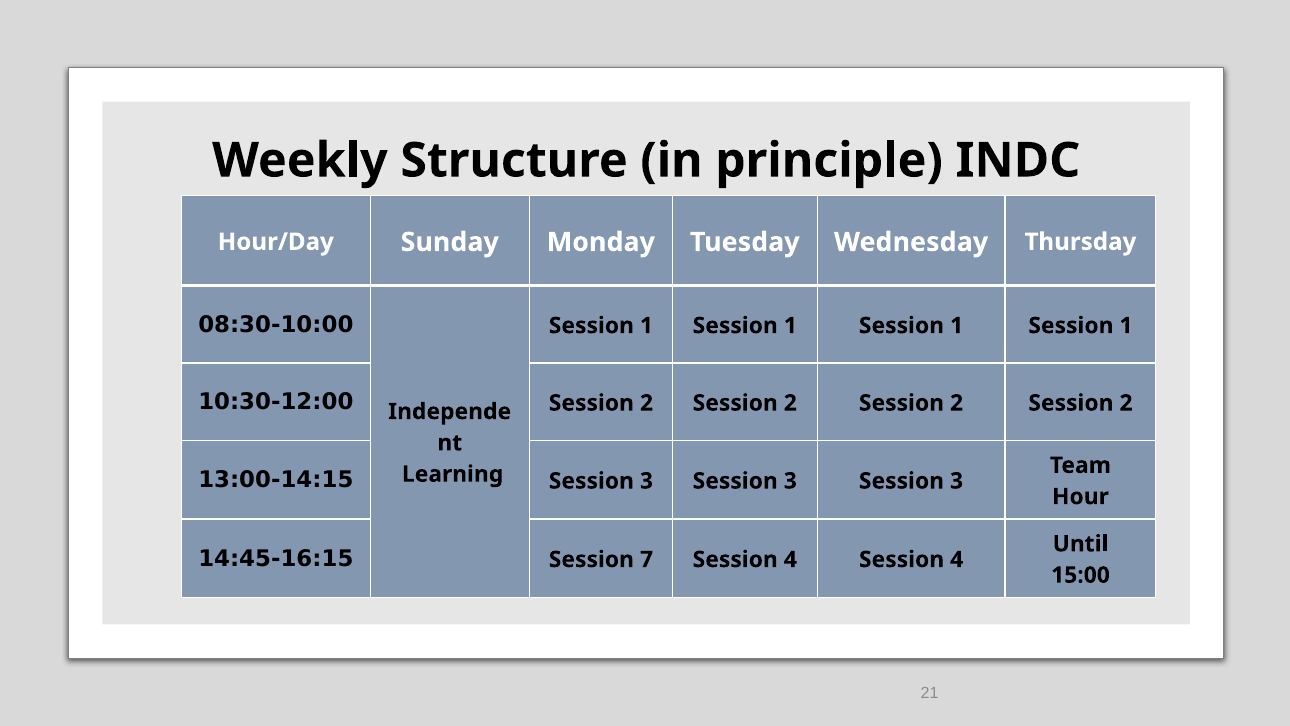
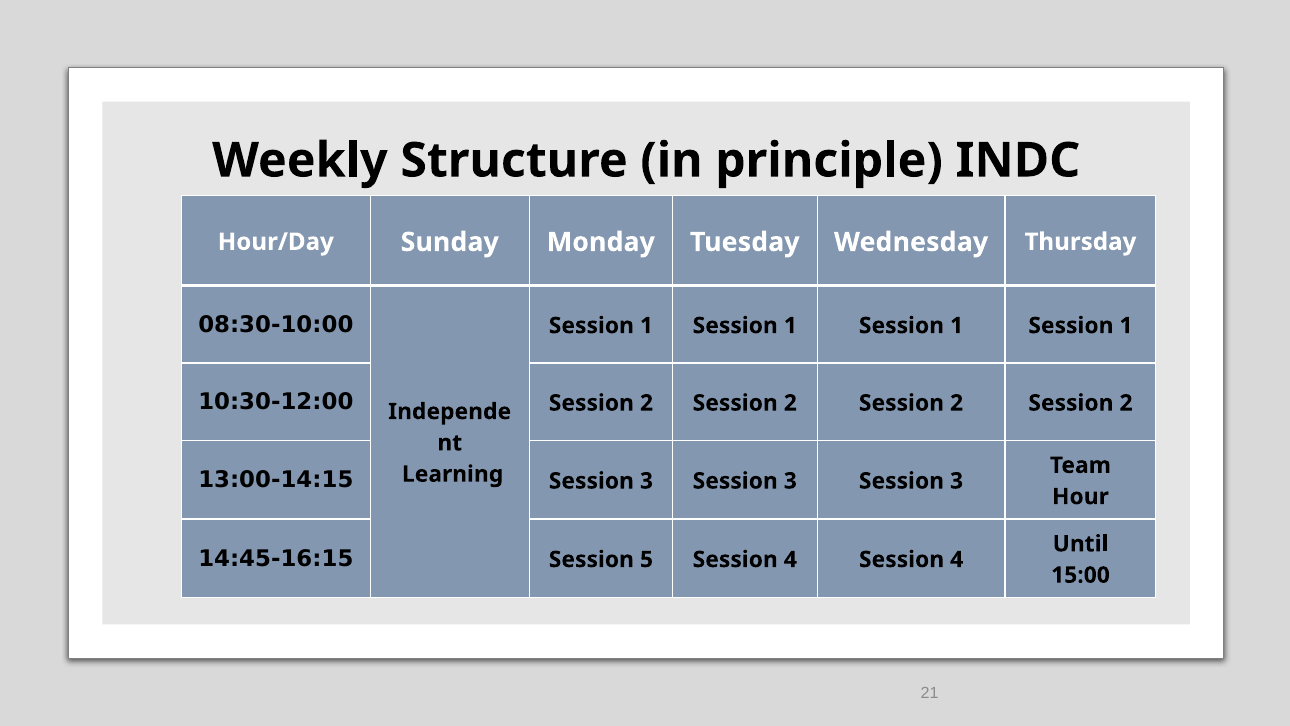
7: 7 -> 5 (646, 559)
